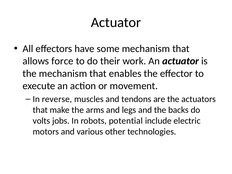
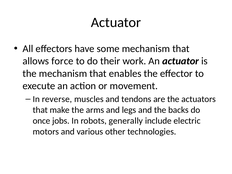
volts: volts -> once (42, 121)
potential: potential -> generally (126, 121)
